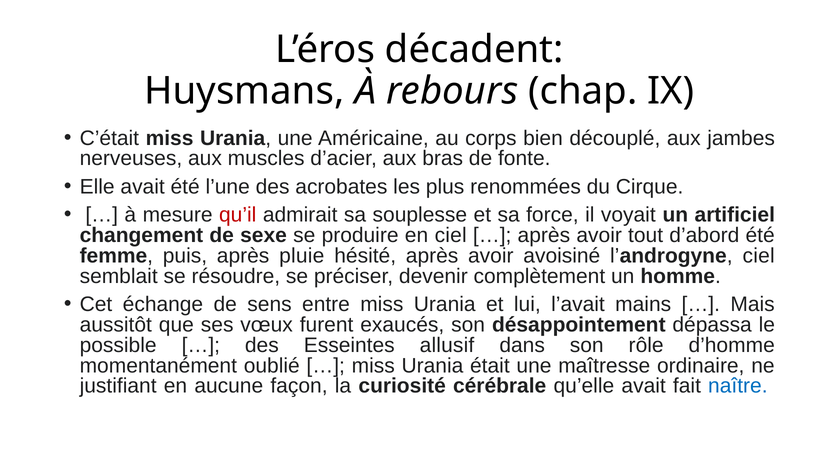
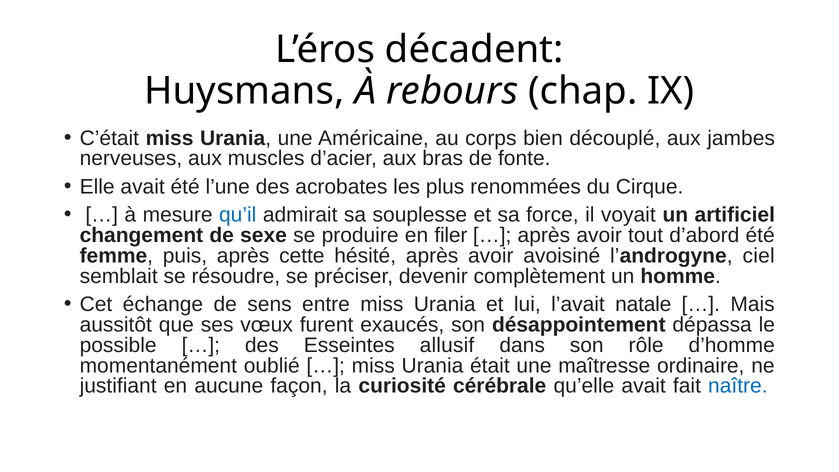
qu’il colour: red -> blue (238, 215)
en ciel: ciel -> filer (451, 235)
pluie: pluie -> cette (302, 256)
mains: mains -> natale (643, 304)
